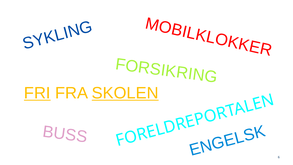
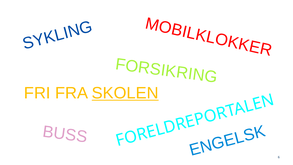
FRI underline: present -> none (37, 93)
